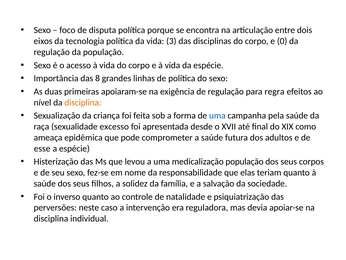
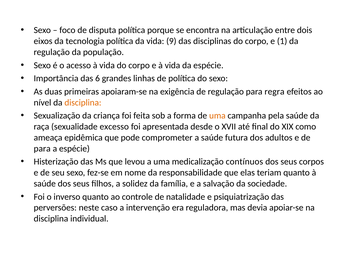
3: 3 -> 9 (171, 41)
0: 0 -> 1 (282, 41)
8: 8 -> 6 (98, 78)
uma colour: blue -> orange (217, 115)
esse: esse -> para (42, 148)
medicalização população: população -> contínuos (244, 161)
